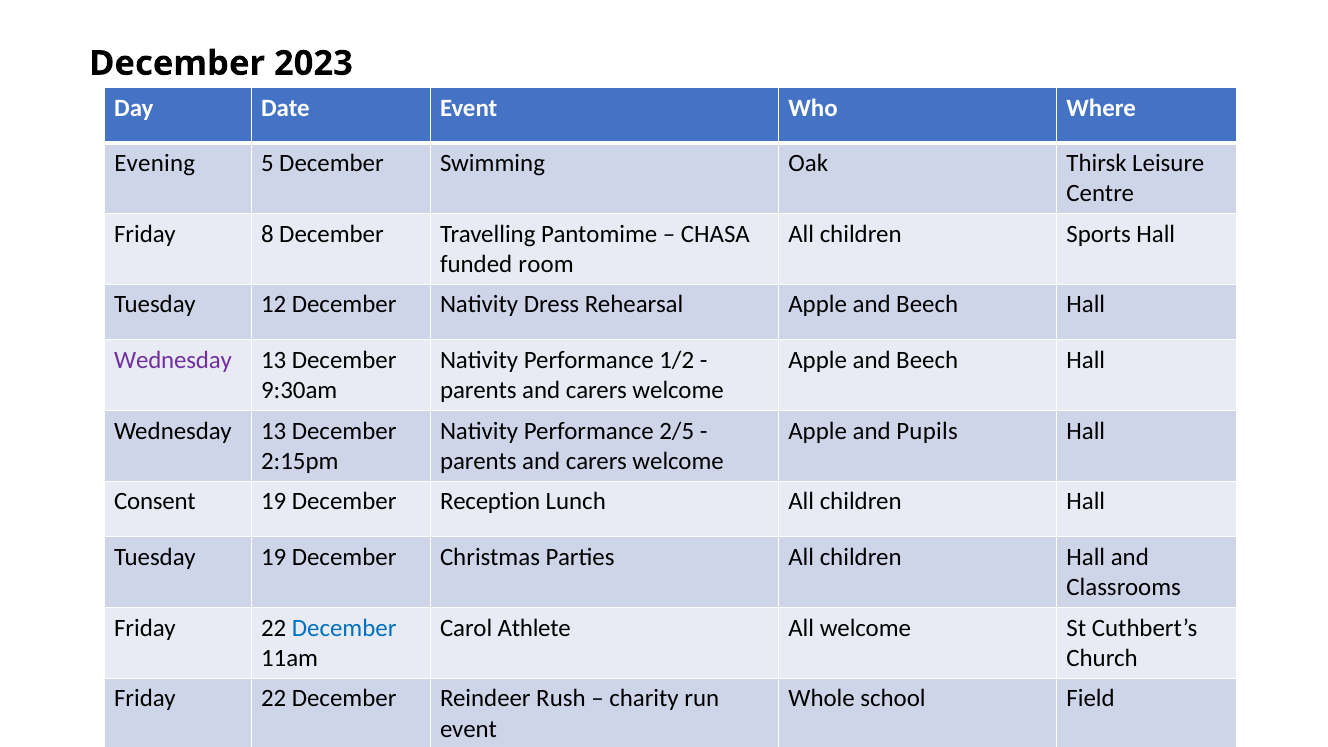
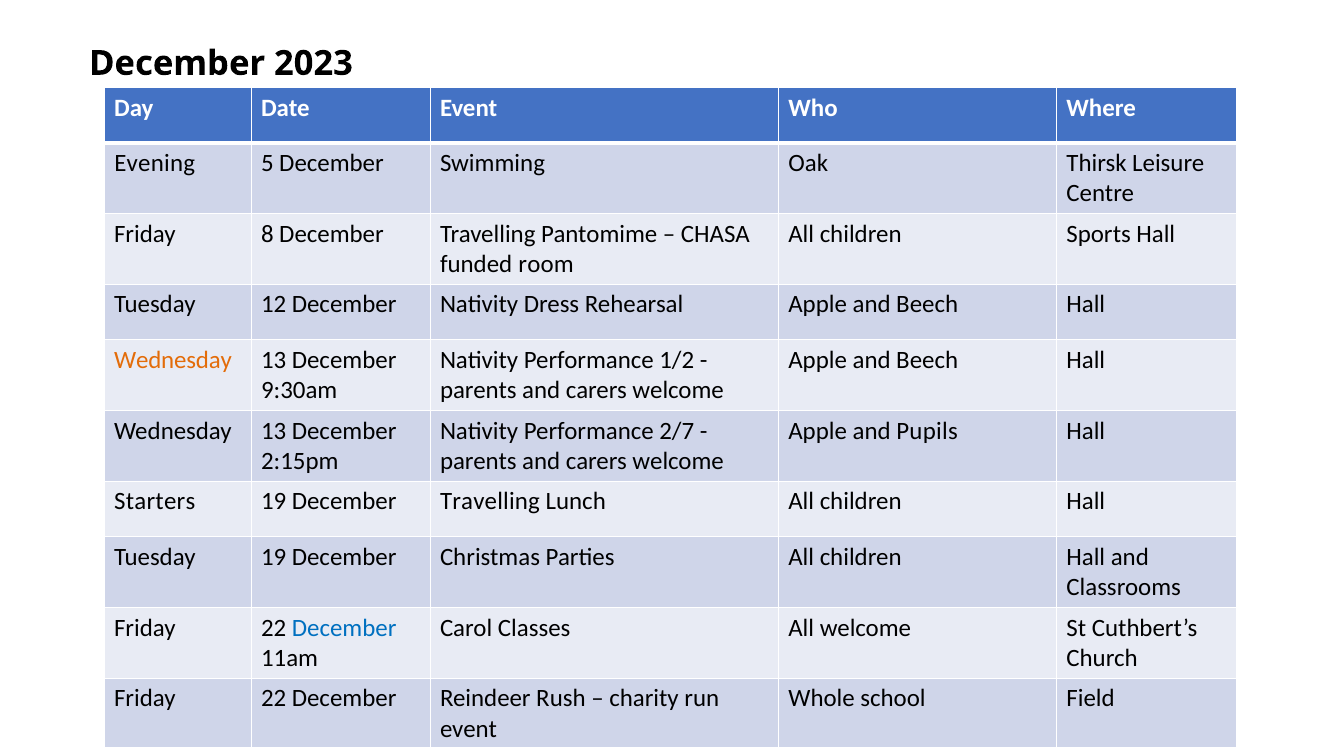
Wednesday colour: purple -> orange (173, 360)
2/5: 2/5 -> 2/7 (677, 431)
Consent: Consent -> Starters (155, 502)
19 December Reception: Reception -> Travelling (490, 502)
Athlete: Athlete -> Classes (534, 628)
